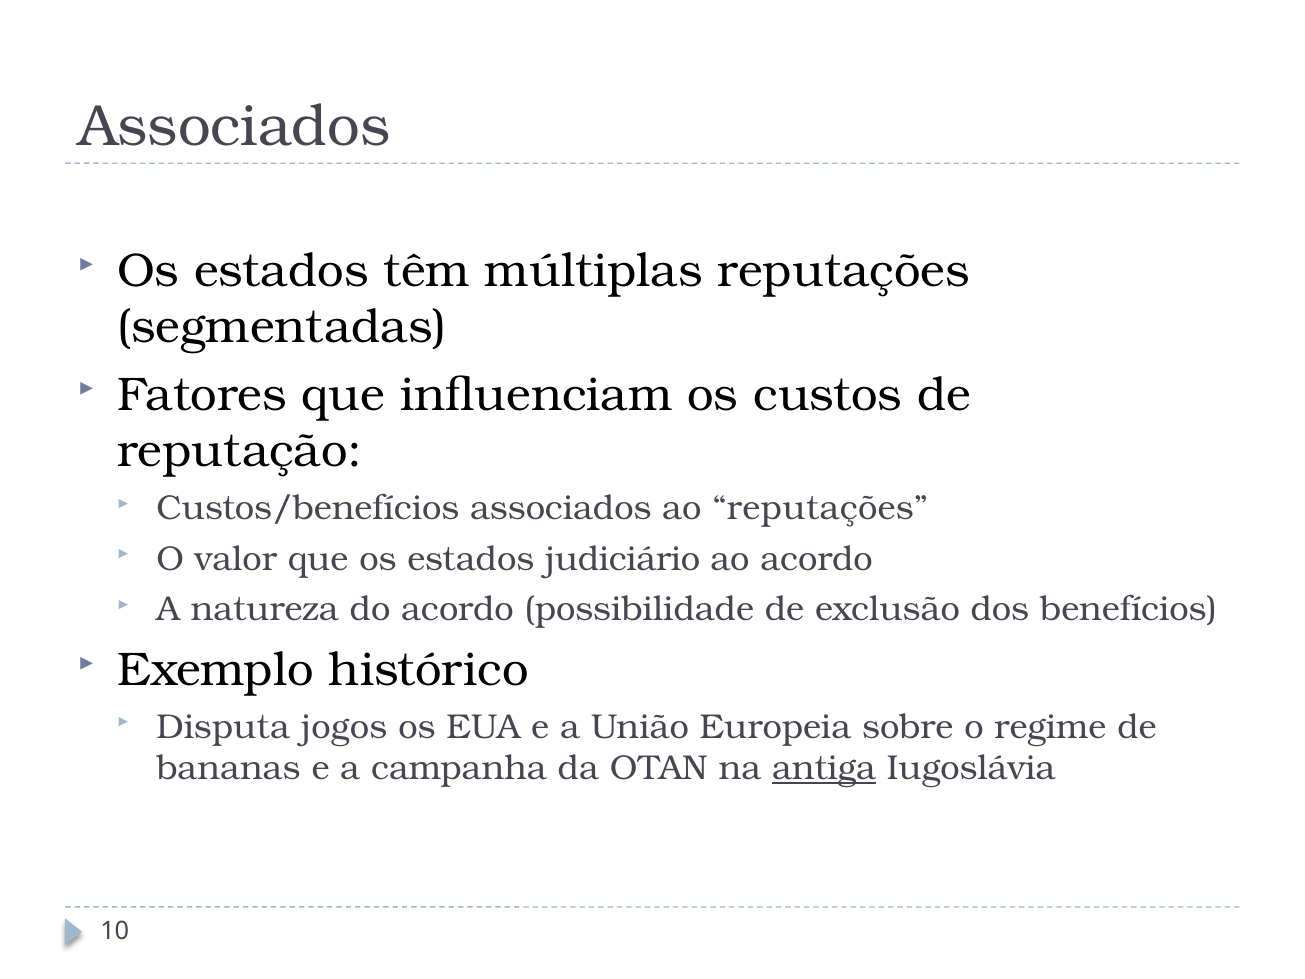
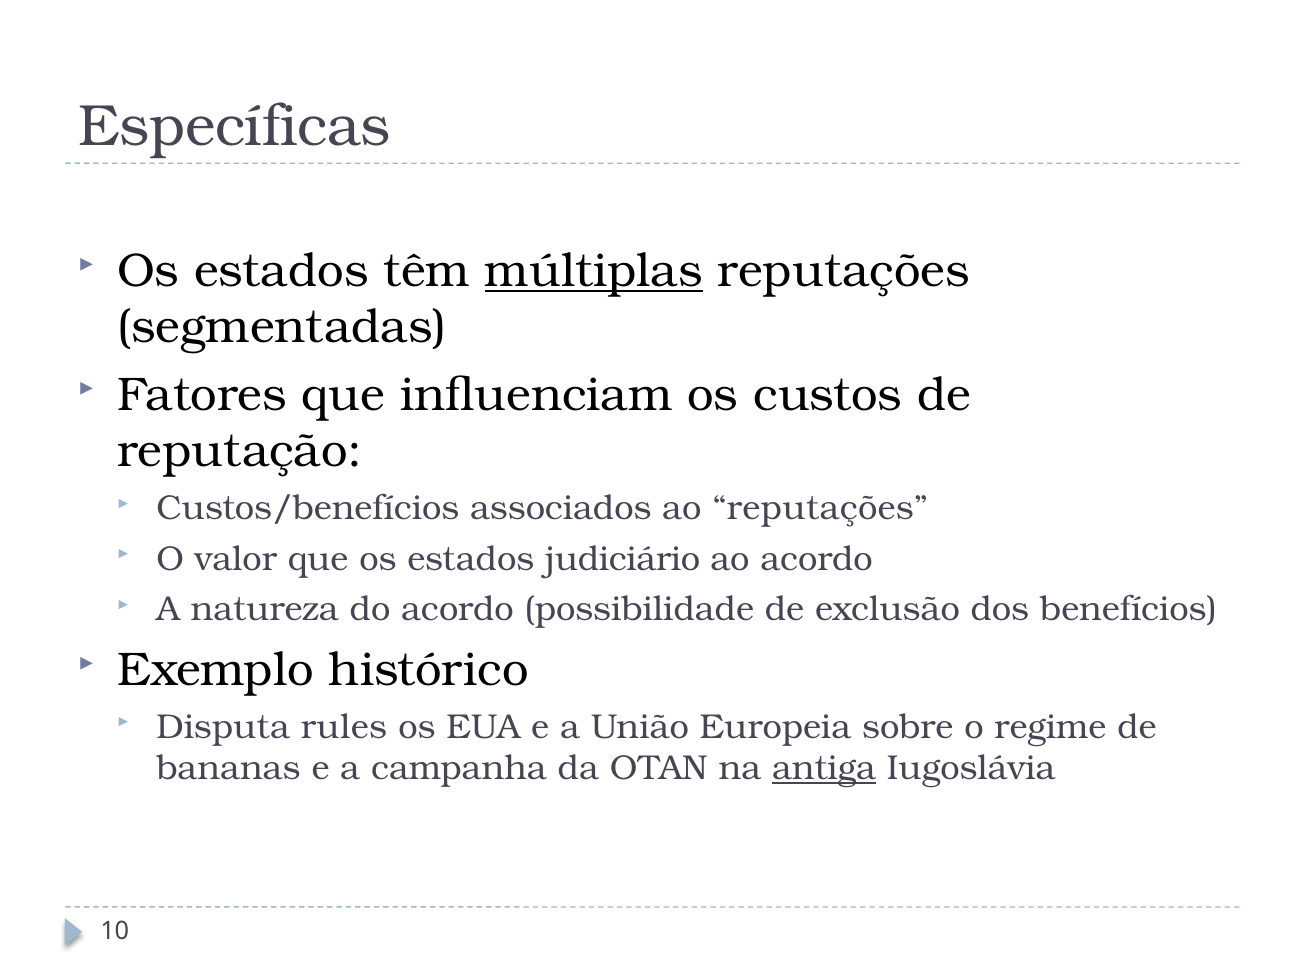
Associados: Associados -> Específicas (234, 126)
múltiplas underline: none -> present (594, 271)
jogos: jogos -> rules (344, 727)
